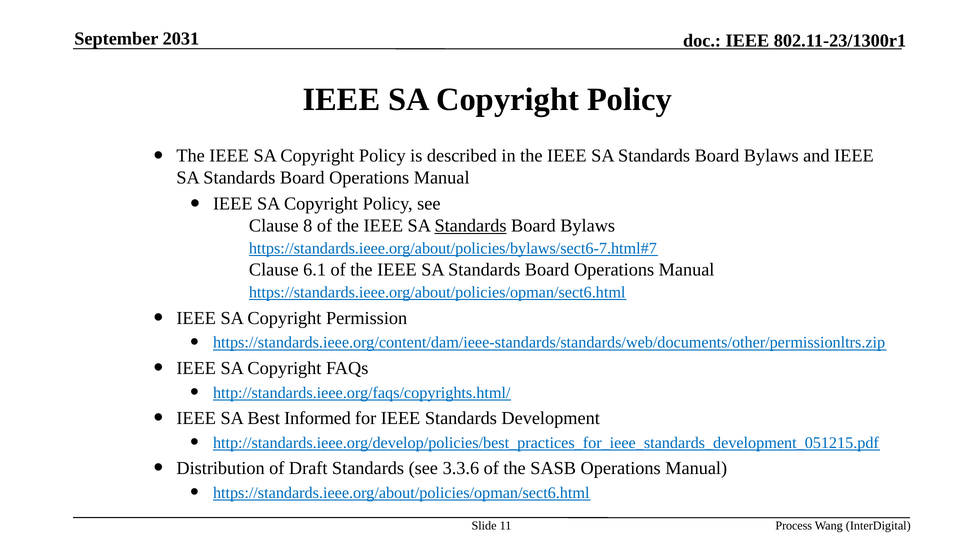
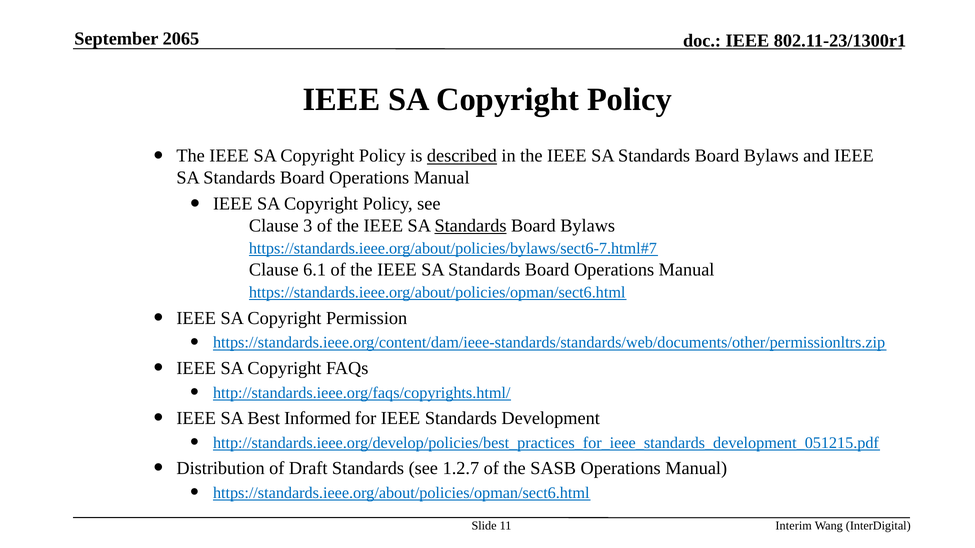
2031: 2031 -> 2065 (181, 39)
described underline: none -> present (462, 156)
8: 8 -> 3 (308, 226)
3.3.6: 3.3.6 -> 1.2.7 (461, 468)
Process: Process -> Interim (794, 526)
